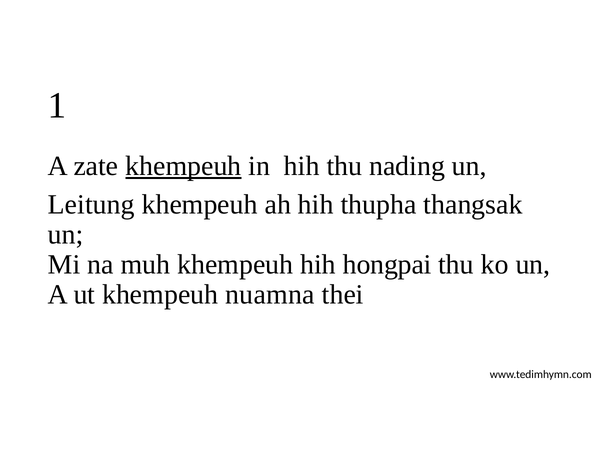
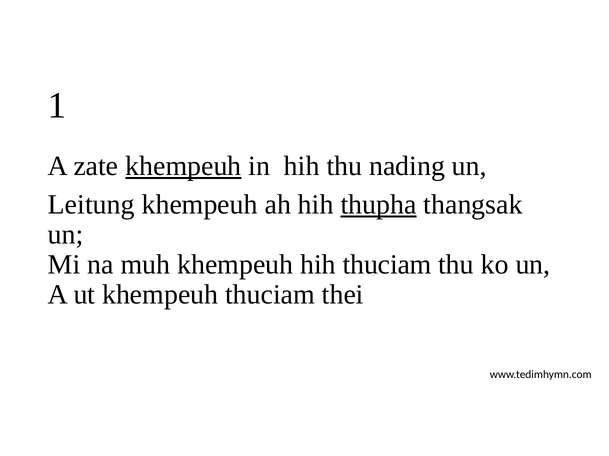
thupha underline: none -> present (379, 205)
hih hongpai: hongpai -> thuciam (387, 265)
khempeuh nuamna: nuamna -> thuciam (270, 295)
